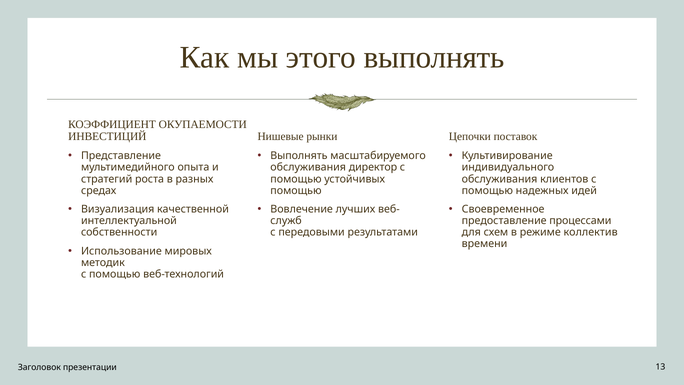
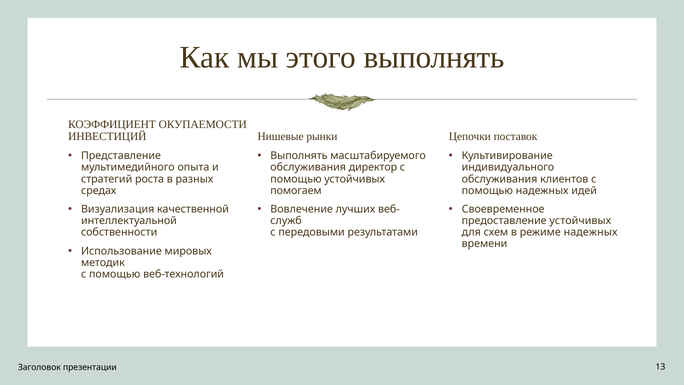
помощью: помощью -> помогаем (296, 190)
предоставление процессами: процессами -> устойчивых (580, 221)
режиме коллектив: коллектив -> надежных (591, 232)
